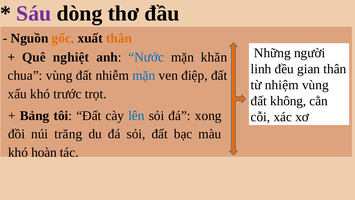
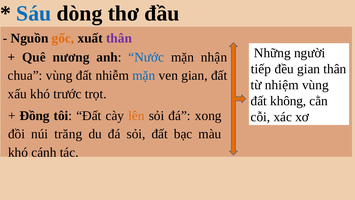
Sáu colour: purple -> blue (34, 13)
thân colour: orange -> purple (119, 38)
nghiệt: nghiệt -> nương (71, 57)
khăn: khăn -> nhận (214, 57)
linh: linh -> tiếp (261, 69)
ven điệp: điệp -> gian (194, 75)
Bảng: Bảng -> Đồng (35, 115)
lên colour: blue -> orange (136, 115)
hoàn: hoàn -> cánh (44, 152)
